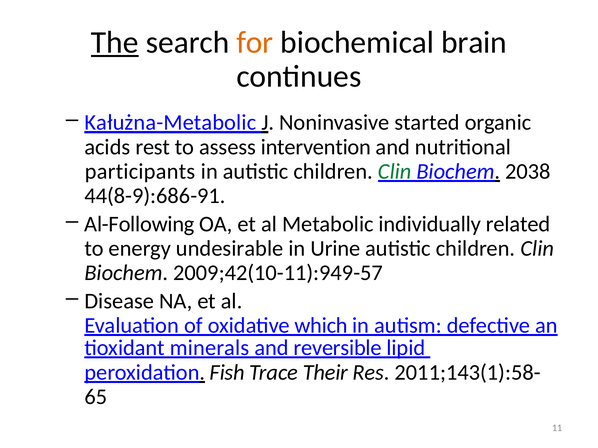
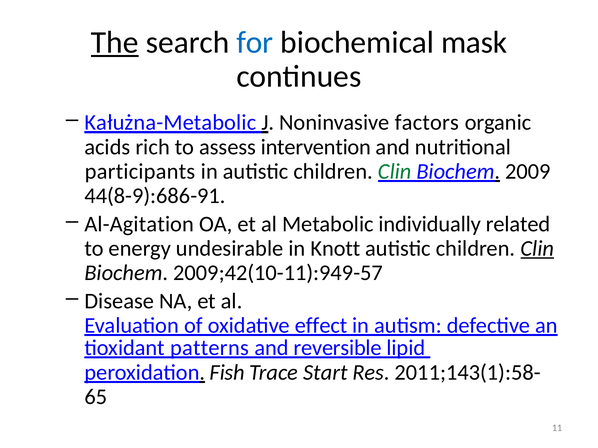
for colour: orange -> blue (255, 42)
brain: brain -> mask (474, 42)
started: started -> factors (427, 123)
rest: rest -> rich (153, 147)
2038: 2038 -> 2009 (528, 172)
Al-Following: Al-Following -> Al-Agitation (139, 225)
Urine: Urine -> Knott (335, 249)
Clin underline: none -> present (537, 249)
which: which -> effect (321, 326)
minerals: minerals -> patterns (209, 348)
Their: Their -> Start (325, 373)
